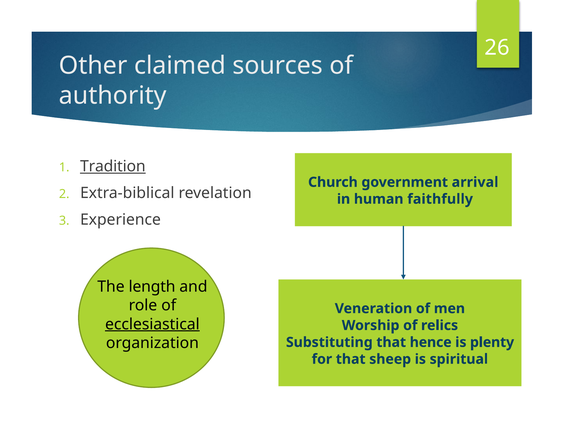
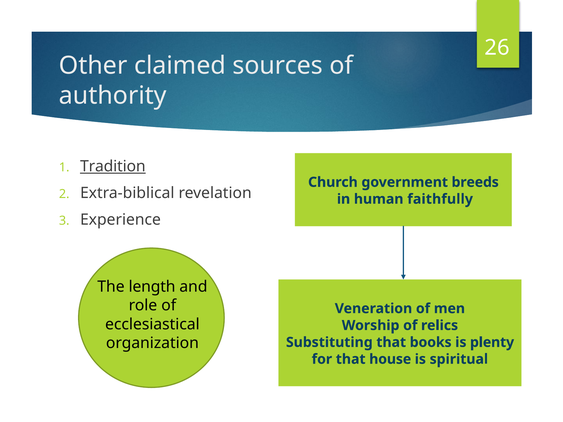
arrival: arrival -> breeds (475, 182)
ecclesiastical underline: present -> none (152, 324)
hence: hence -> books (431, 342)
sheep: sheep -> house (390, 359)
